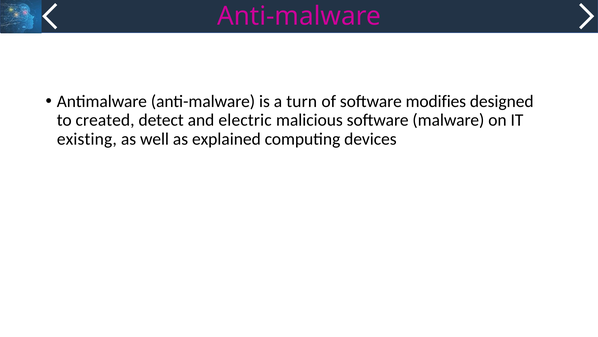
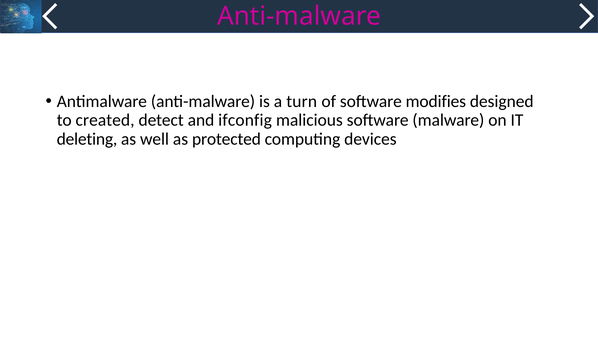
electric: electric -> ifconfig (245, 120)
existing: existing -> deleting (87, 139)
explained: explained -> protected (226, 139)
